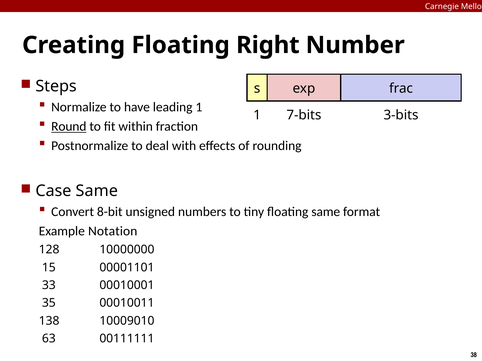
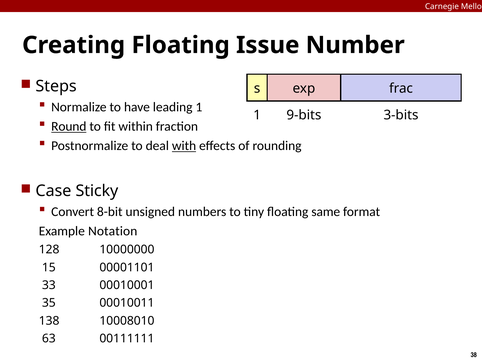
Right: Right -> Issue (268, 45)
7-bits: 7-bits -> 9-bits (304, 115)
with underline: none -> present (184, 146)
Case Same: Same -> Sticky (97, 191)
10009010: 10009010 -> 10008010 (127, 321)
